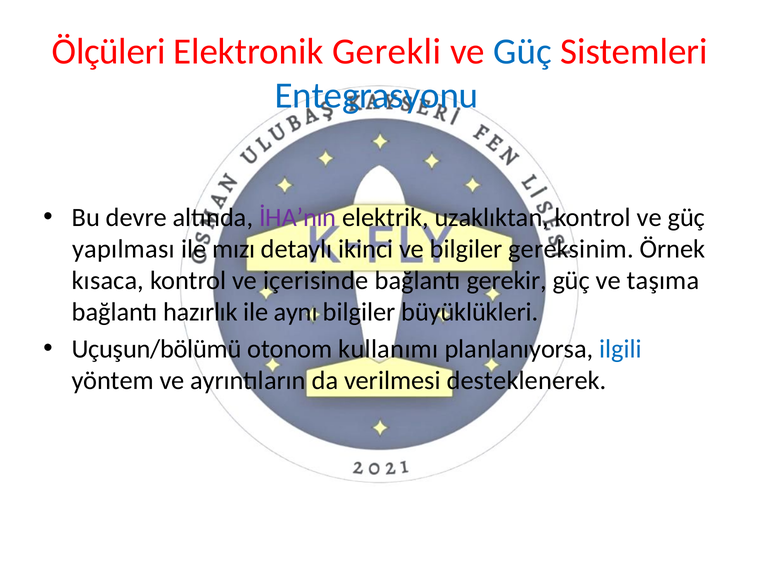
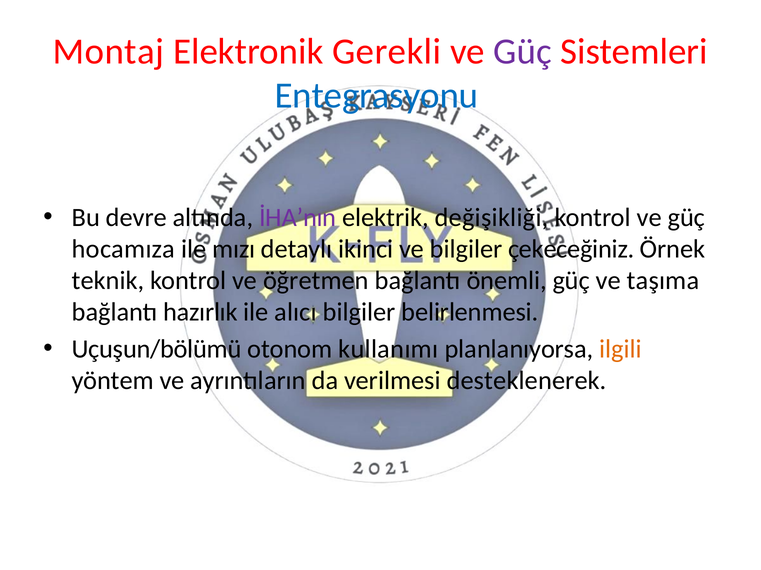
Ölçüleri: Ölçüleri -> Montaj (108, 51)
Güç colour: blue -> purple (522, 51)
uzaklıktan: uzaklıktan -> değişikliği (492, 218)
yapılması: yapılması -> hocamıza (123, 249)
gereksinim: gereksinim -> çekeceğiniz (571, 249)
kısaca: kısaca -> teknik (108, 281)
içerisinde: içerisinde -> öğretmen (316, 281)
gerekir: gerekir -> önemli (507, 281)
aynı: aynı -> alıcı (296, 313)
büyüklükleri: büyüklükleri -> belirlenmesi (470, 313)
ilgili colour: blue -> orange (620, 350)
